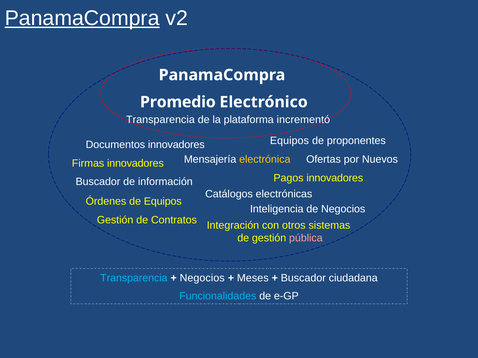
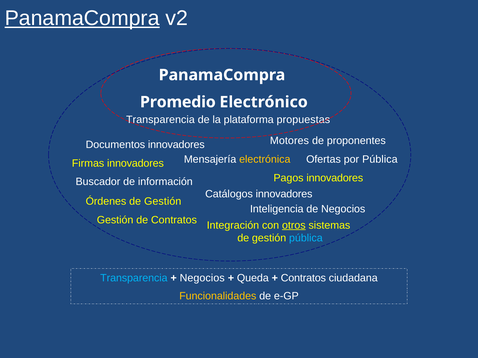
incrementó: incrementó -> propuestas (303, 120)
Equipos: Equipos -> Motores (289, 141)
por Nuevos: Nuevos -> Pública (380, 160)
Catálogos electrónicas: electrónicas -> innovadores (284, 194)
Órdenes de Equipos: Equipos -> Gestión (163, 202)
otros underline: none -> present (294, 226)
pública colour: pink -> light blue (306, 238)
Meses: Meses -> Queda (253, 278)
Buscador: Buscador -> Contratos (303, 278)
Funcionalidades colour: light blue -> yellow (218, 296)
